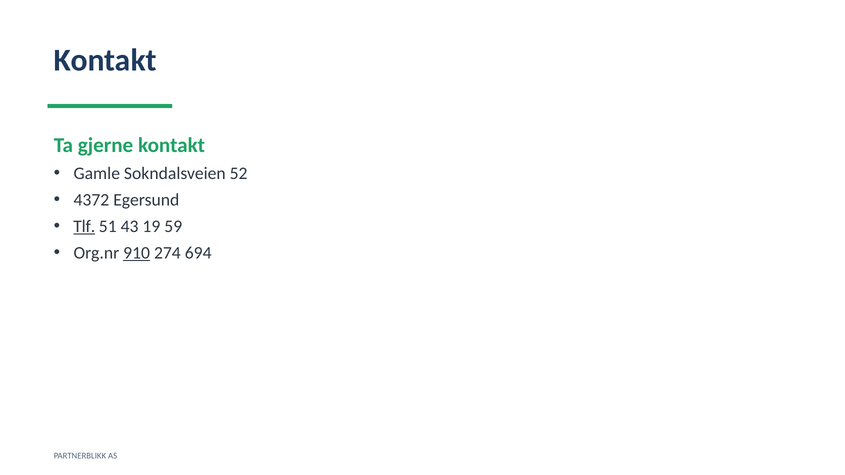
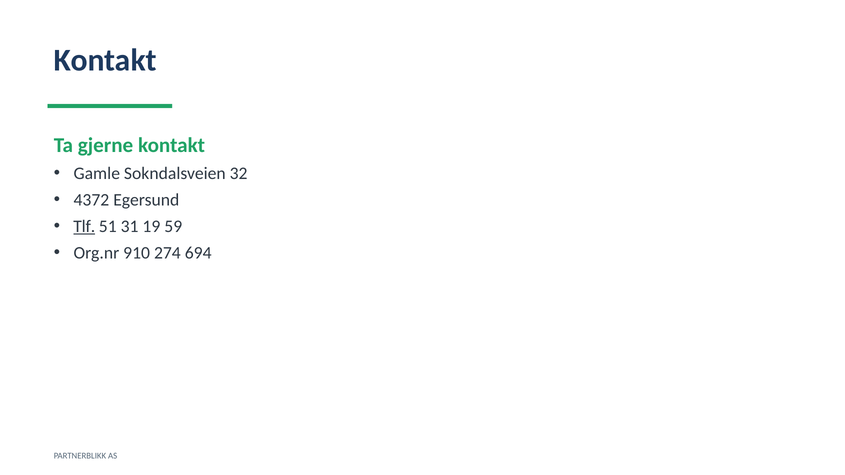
52: 52 -> 32 (239, 174)
43: 43 -> 31 (130, 227)
910 underline: present -> none (137, 253)
